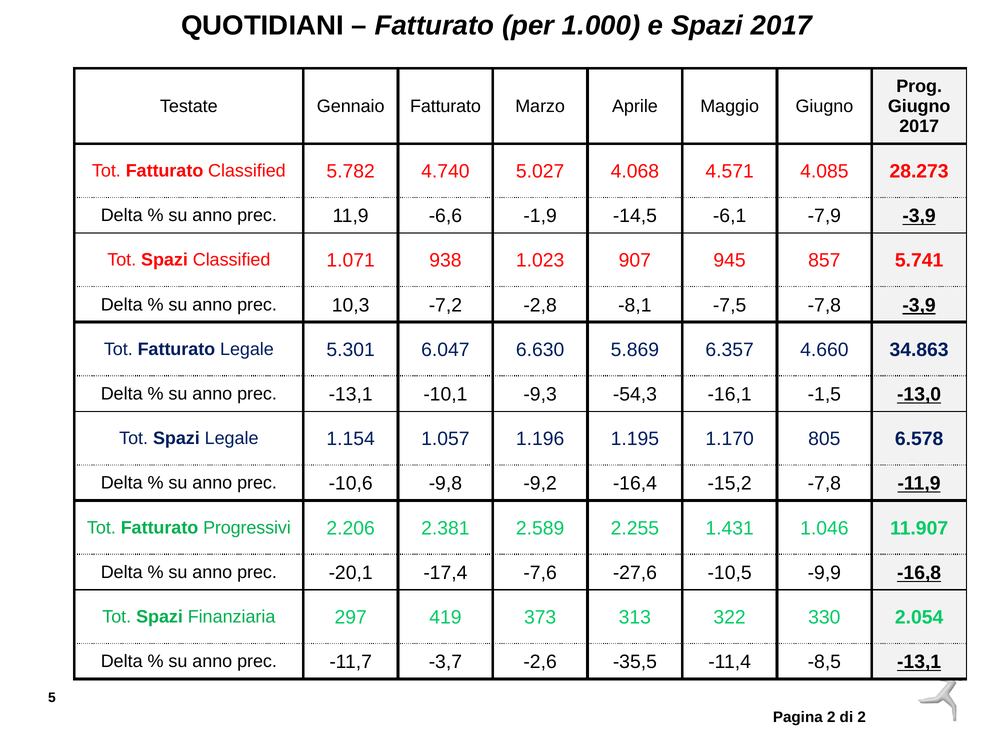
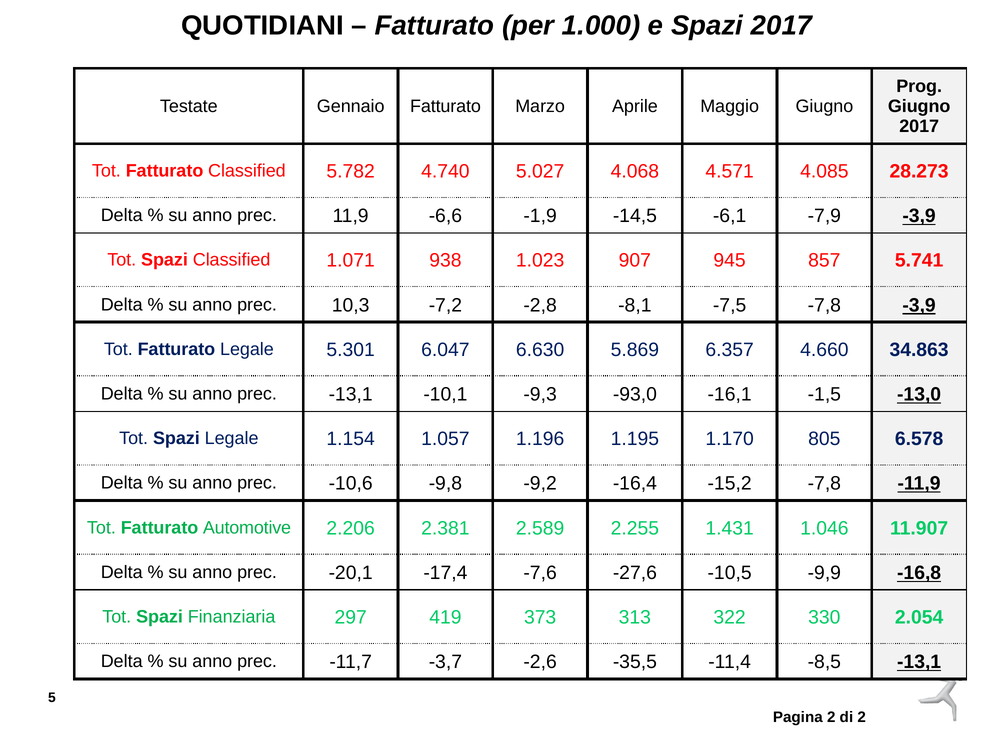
-54,3: -54,3 -> -93,0 (635, 394)
Progressivi: Progressivi -> Automotive (247, 527)
